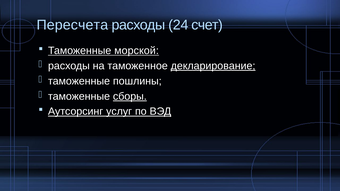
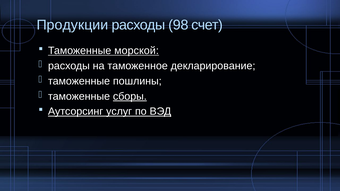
Пересчета: Пересчета -> Продукции (72, 25)
24: 24 -> 98 (178, 25)
декларирование underline: present -> none (213, 66)
